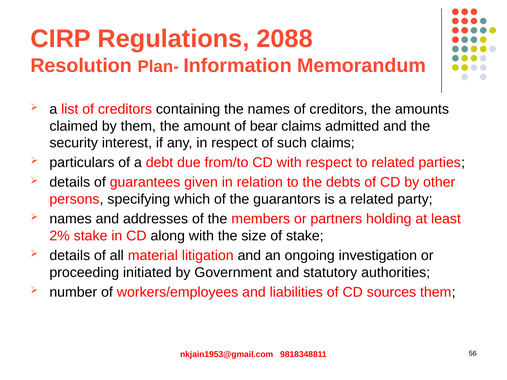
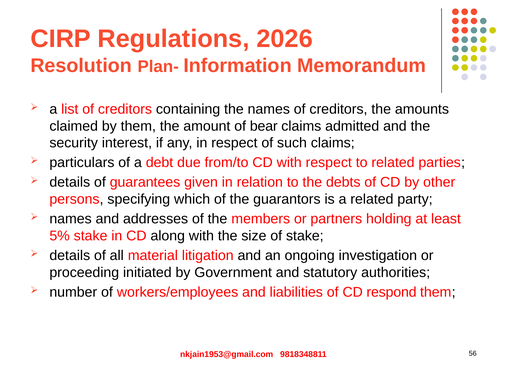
2088: 2088 -> 2026 (285, 39)
2%: 2% -> 5% (60, 236)
sources: sources -> respond (392, 292)
